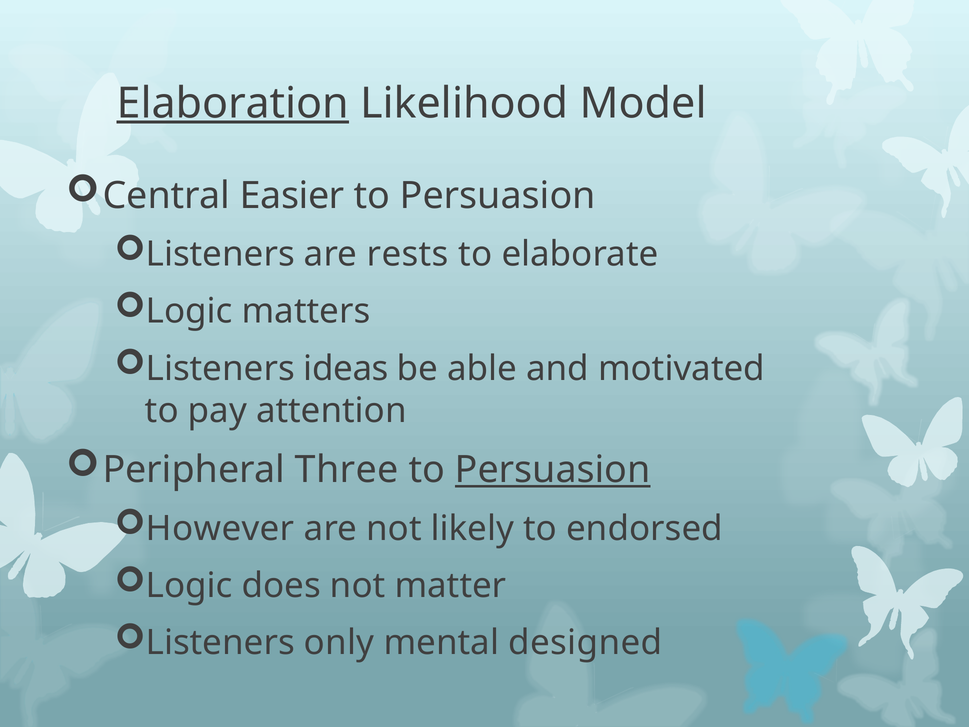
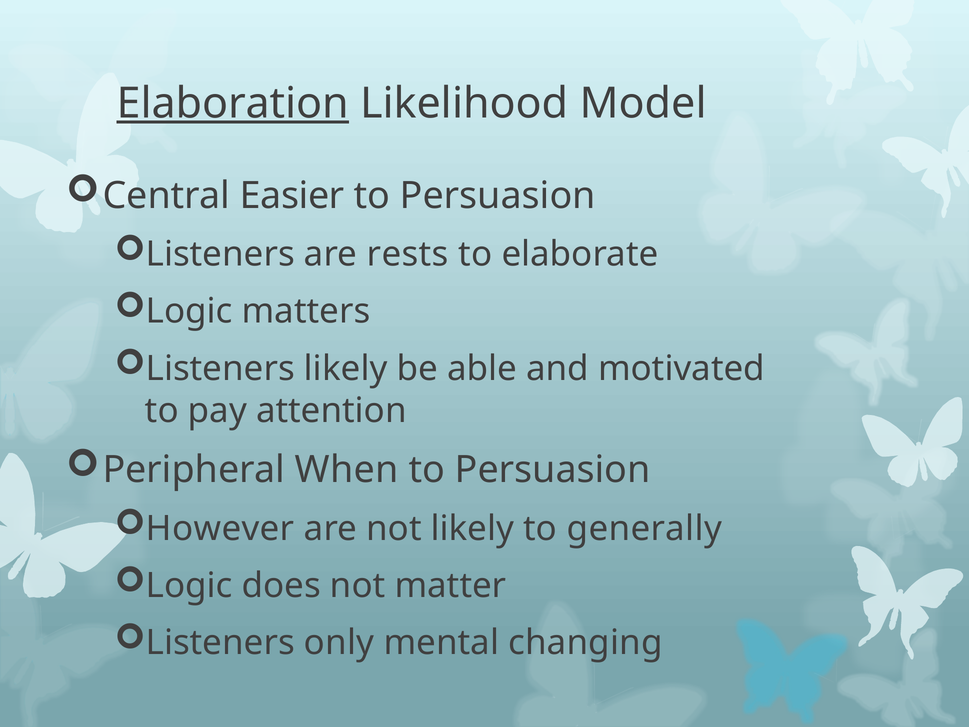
Listeners ideas: ideas -> likely (346, 368)
Three: Three -> When (347, 470)
Persuasion underline: present -> none (553, 470)
endorsed: endorsed -> generally (644, 528)
designed: designed -> changing (585, 643)
